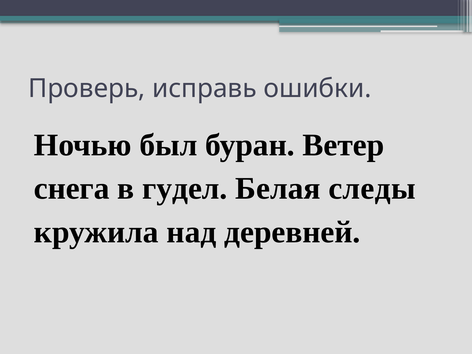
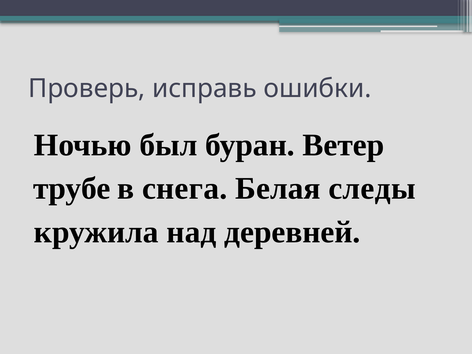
снега: снега -> трубе (72, 189)
гудел: гудел -> снега (185, 189)
